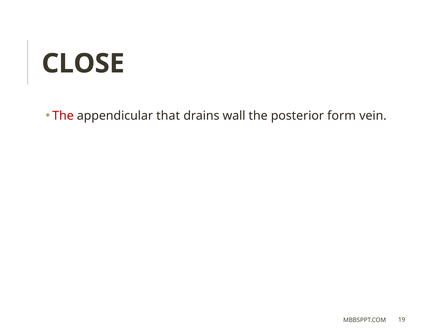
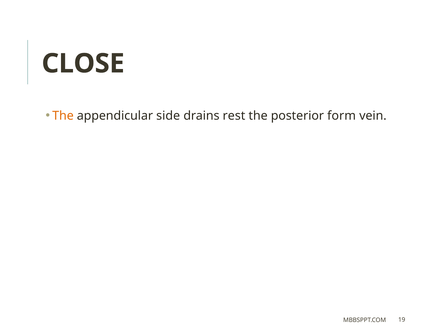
The colour: red -> orange (63, 116)
that: that -> side (168, 116)
wall: wall -> rest (234, 116)
